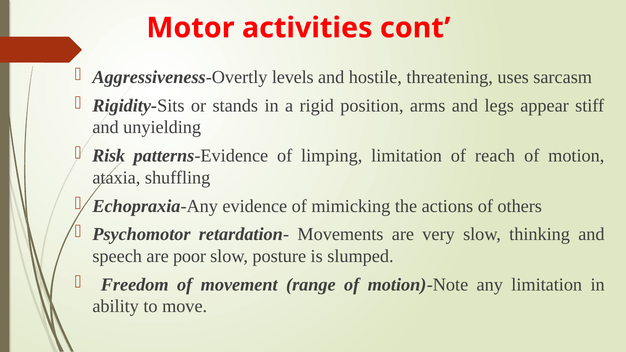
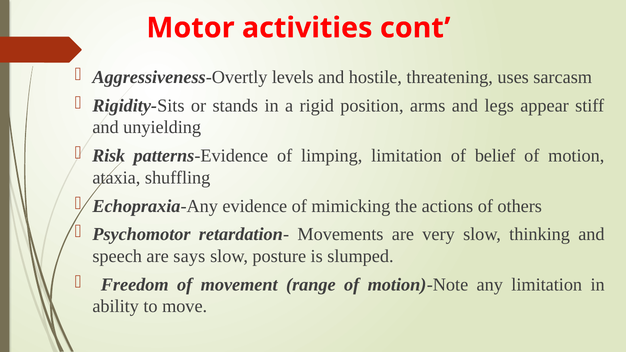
reach: reach -> belief (495, 156)
poor: poor -> says (189, 256)
